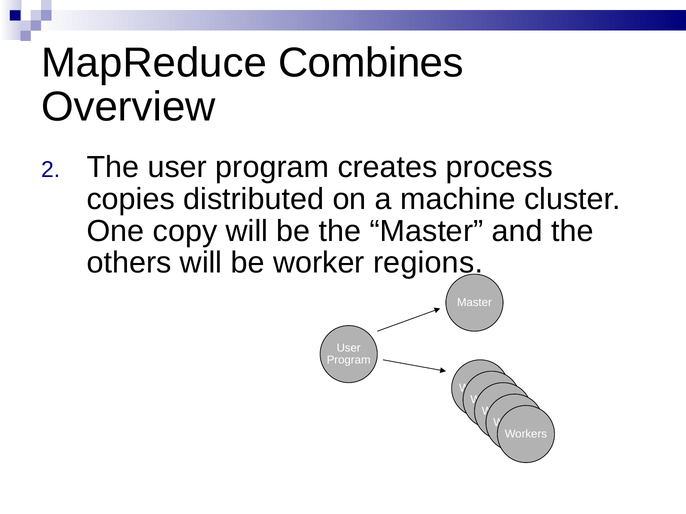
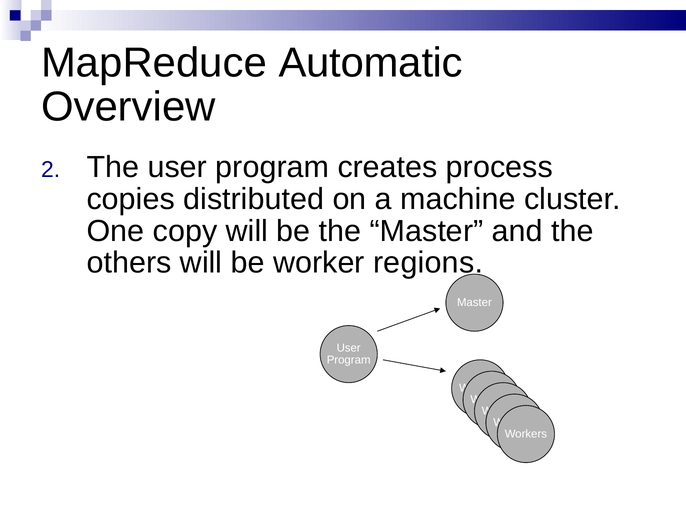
Combines: Combines -> Automatic (371, 63)
